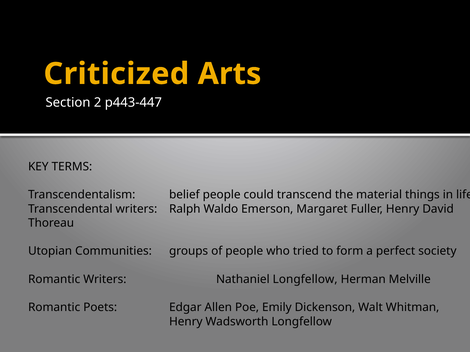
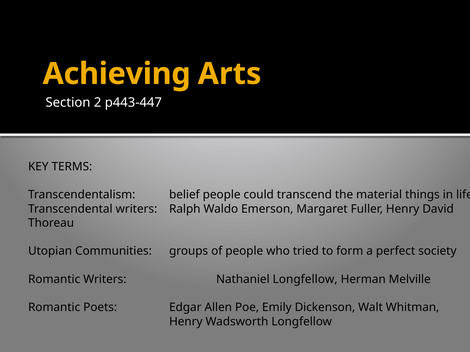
Criticized: Criticized -> Achieving (117, 74)
